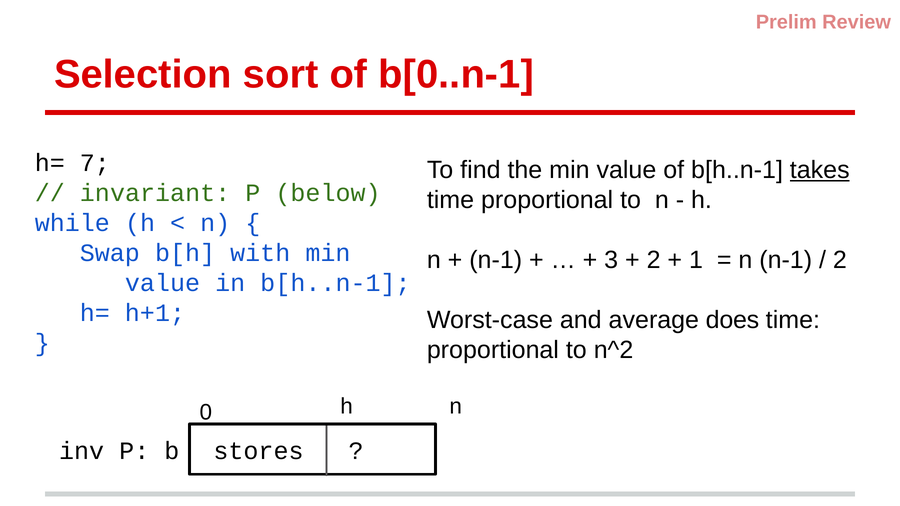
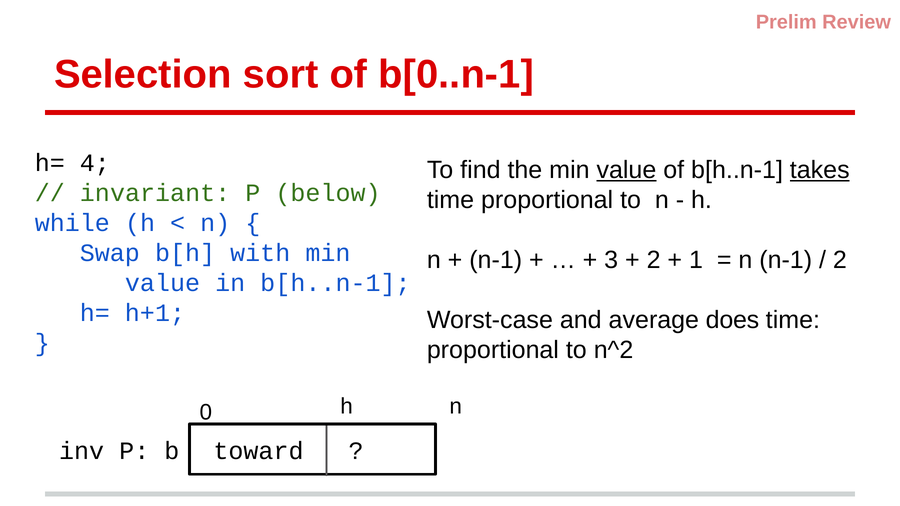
7: 7 -> 4 (95, 163)
value underline: none -> present (626, 170)
stores: stores -> toward (258, 451)
